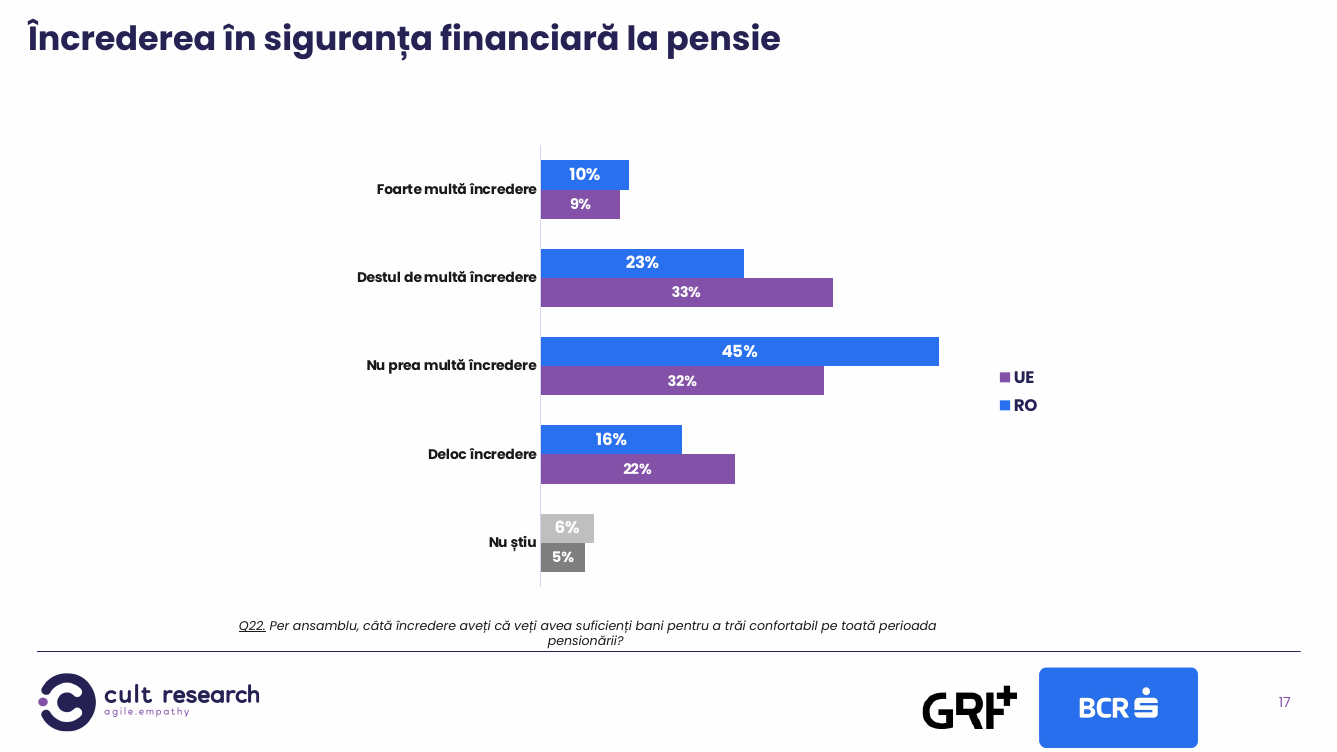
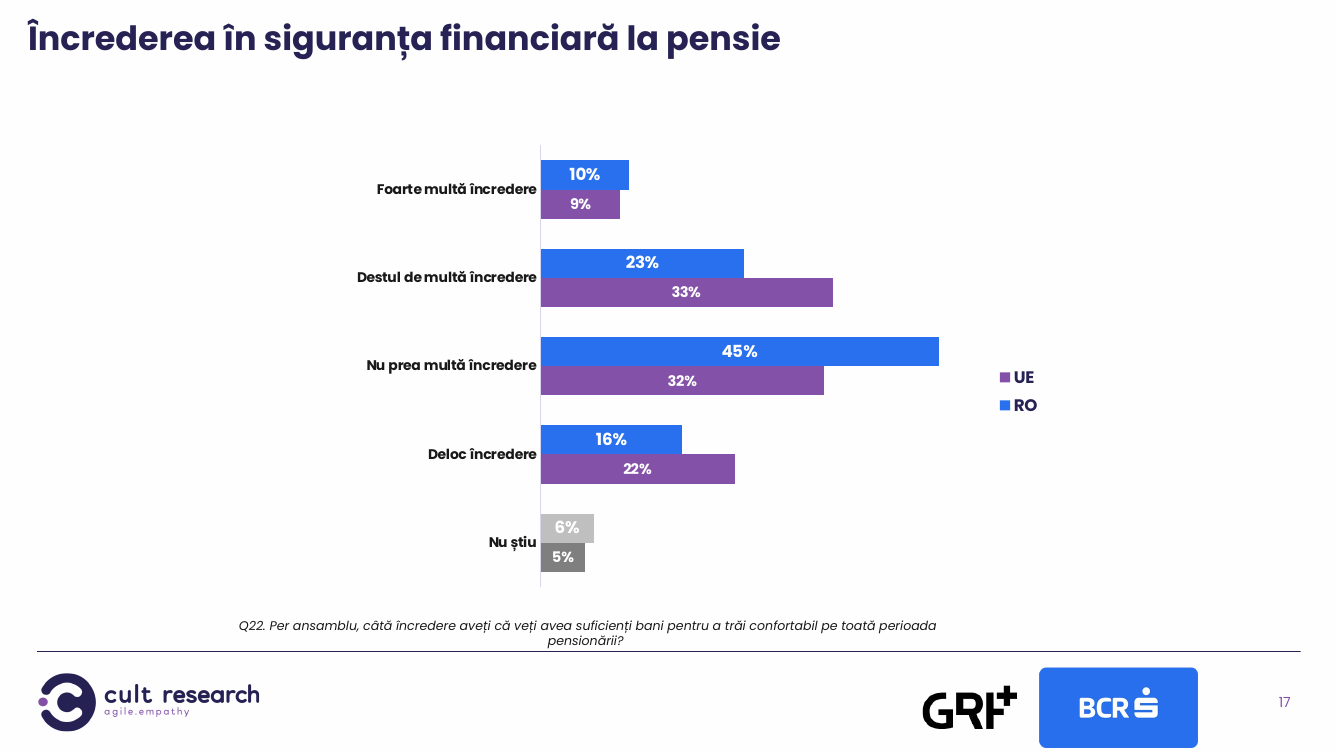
Q22 underline: present -> none (252, 626)
